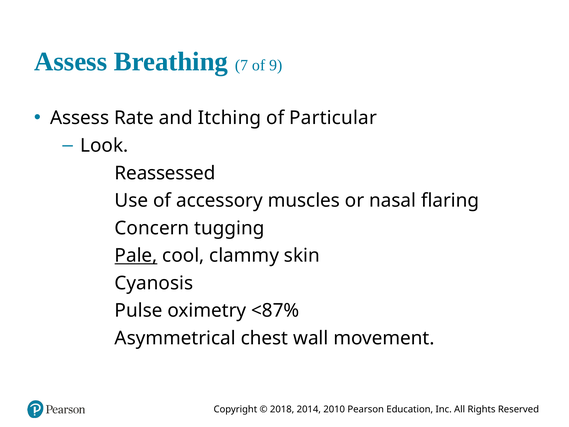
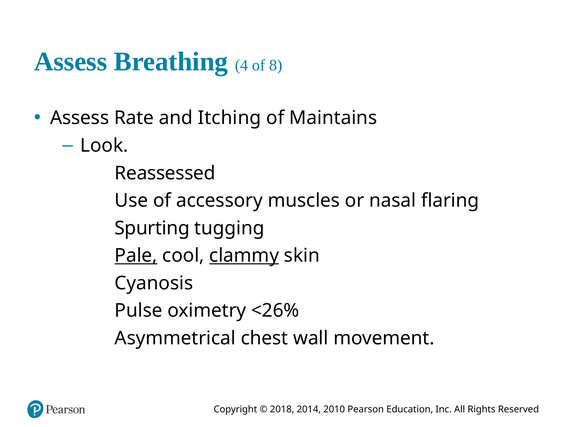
7: 7 -> 4 (241, 65)
9: 9 -> 8 (276, 65)
Particular: Particular -> Maintains (333, 118)
Concern: Concern -> Spurting (152, 228)
clammy underline: none -> present (244, 256)
<87%: <87% -> <26% (275, 311)
